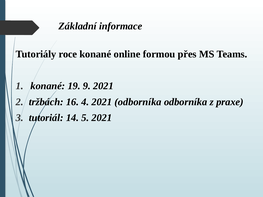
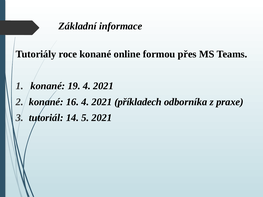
19 9: 9 -> 4 (87, 86)
tržbách: tržbách -> konané (46, 102)
2021 odborníka: odborníka -> příkladech (138, 102)
